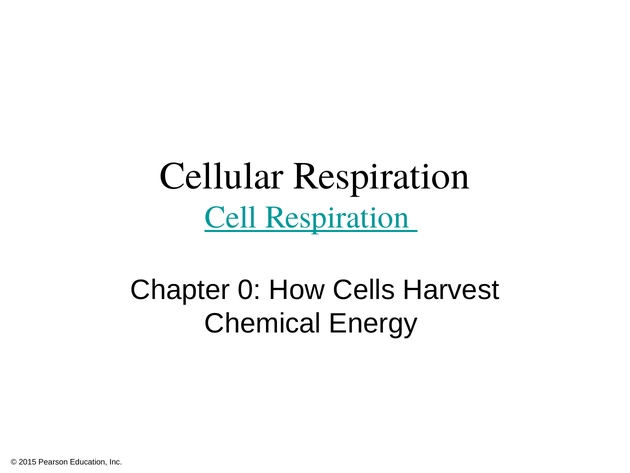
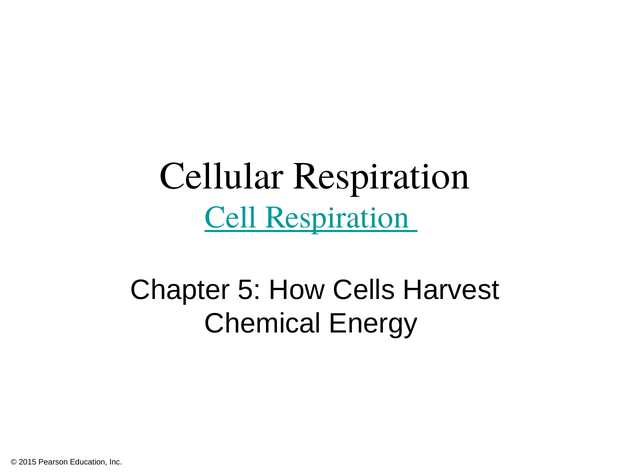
0: 0 -> 5 (250, 290)
